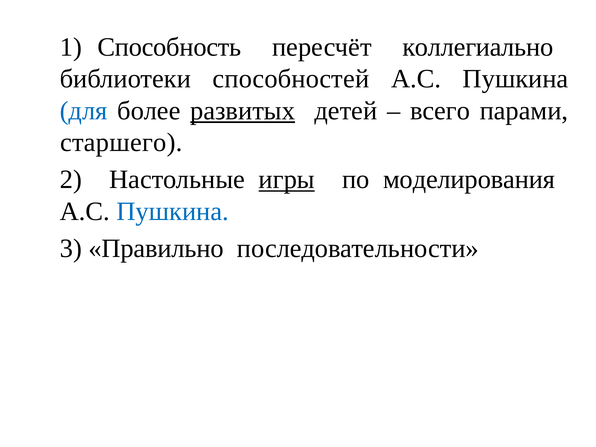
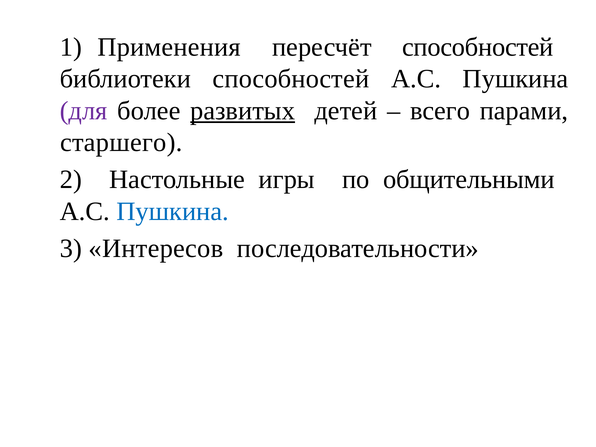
Способность: Способность -> Применения (169, 47)
пересчёт коллегиально: коллегиально -> способностей (478, 47)
для colour: blue -> purple (84, 111)
игры underline: present -> none (287, 180)
моделирования: моделирования -> общительными (469, 180)
Правильно: Правильно -> Интересов (156, 248)
